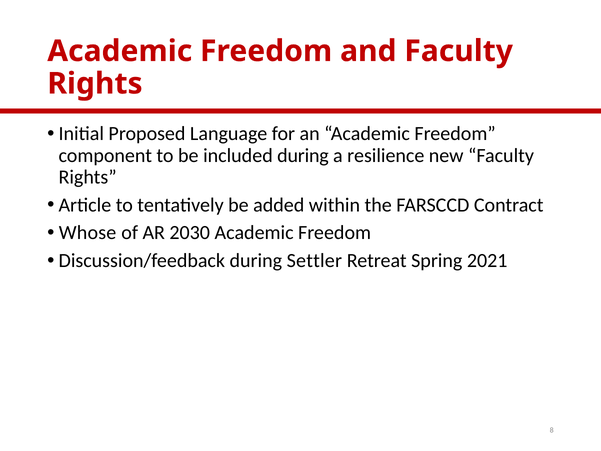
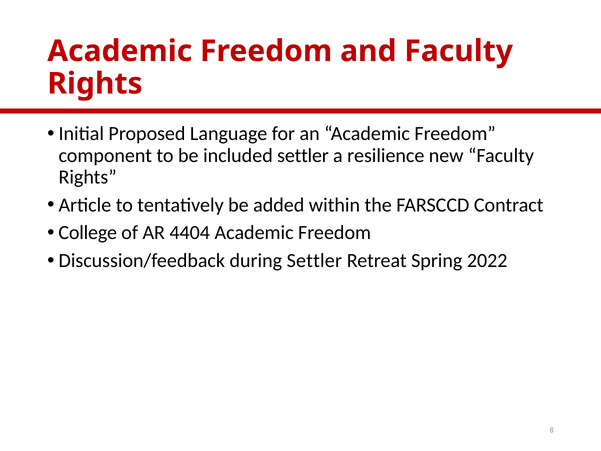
included during: during -> settler (303, 155)
Whose: Whose -> College (88, 233)
2030: 2030 -> 4404 (190, 233)
2021: 2021 -> 2022 (487, 261)
